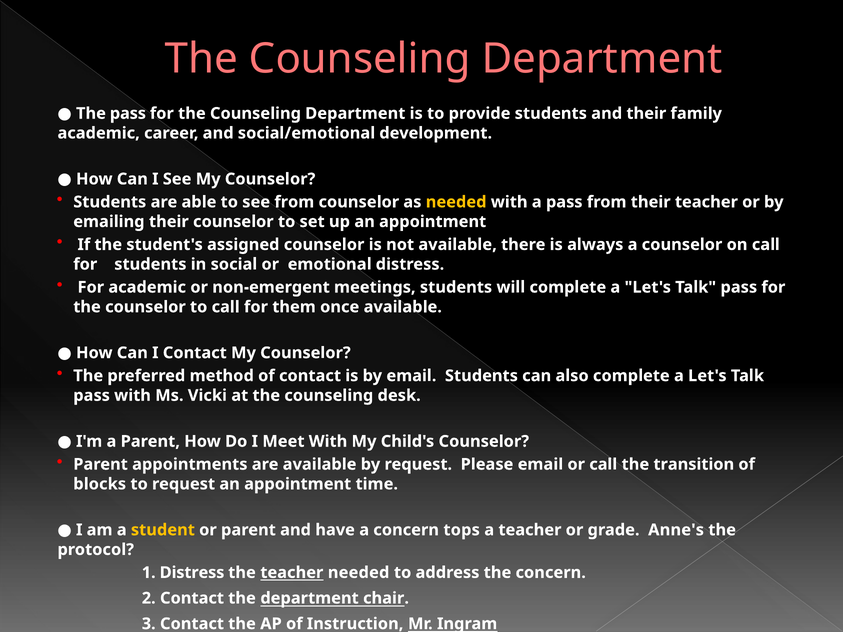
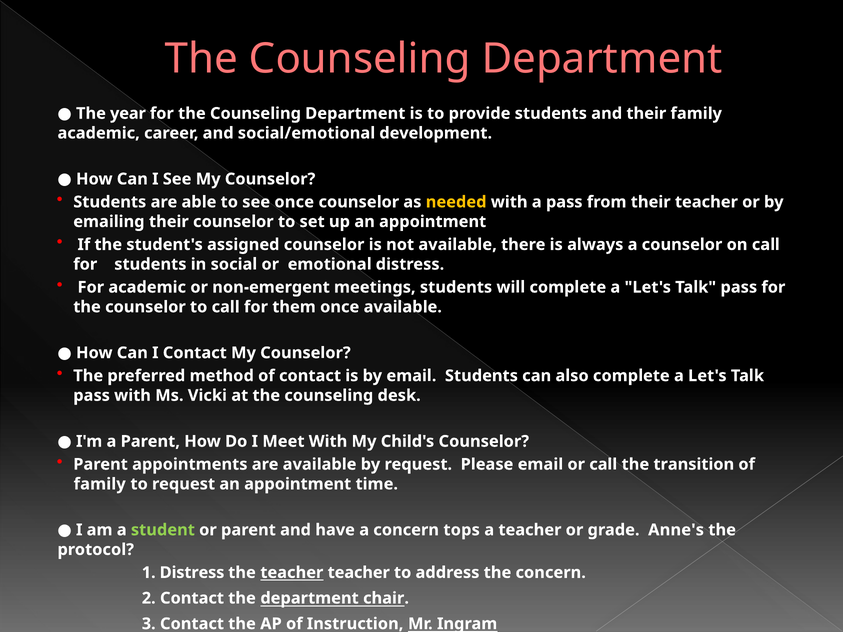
The pass: pass -> year (128, 113)
see from: from -> once (294, 202)
blocks: blocks -> family (100, 484)
student colour: yellow -> light green (163, 530)
teacher needed: needed -> teacher (359, 573)
